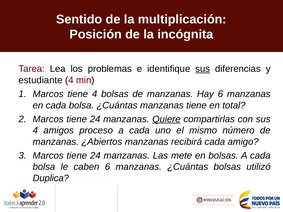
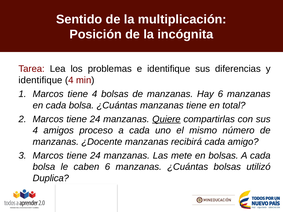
sus underline: present -> none (203, 69)
estudiante: estudiante -> identifique (40, 80)
¿Abiertos: ¿Abiertos -> ¿Docente (102, 142)
